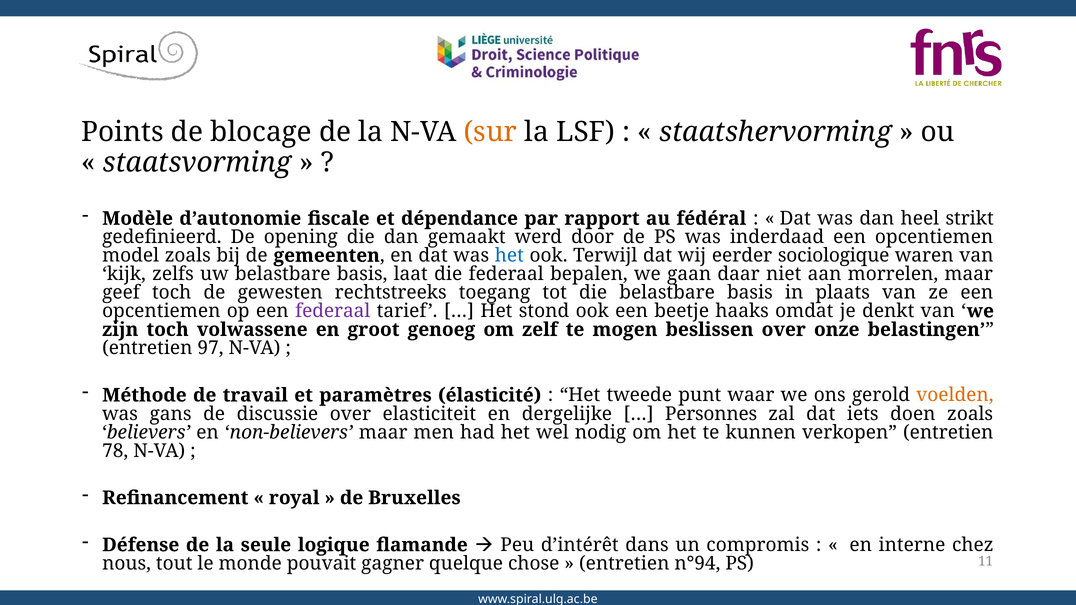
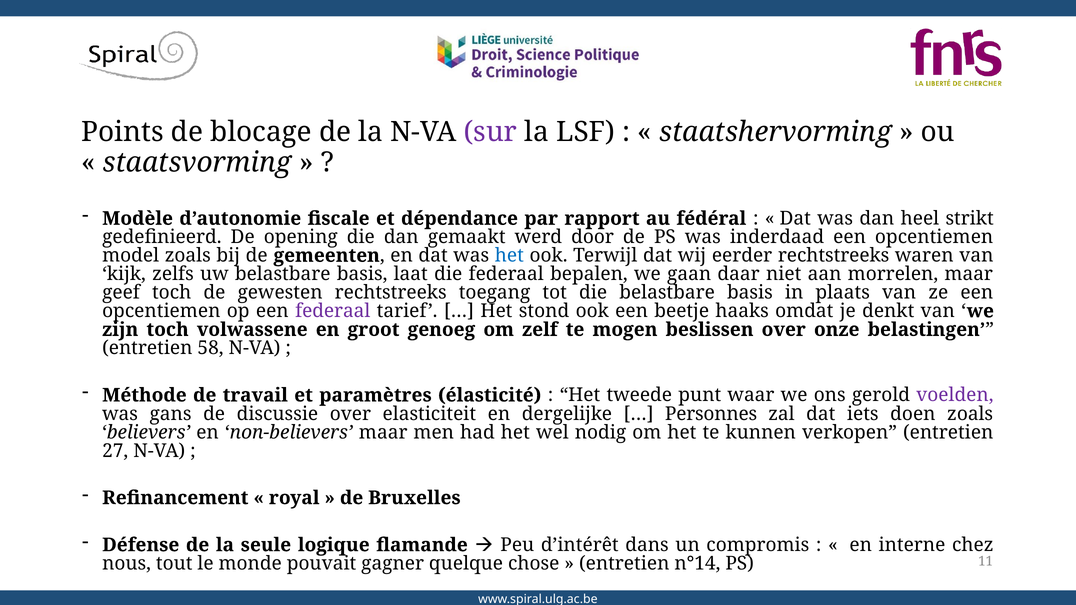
sur colour: orange -> purple (490, 132)
eerder sociologique: sociologique -> rechtstreeks (834, 256)
97: 97 -> 58 (211, 348)
voelden colour: orange -> purple (955, 395)
78: 78 -> 27 (115, 451)
n°94: n°94 -> n°14 (697, 564)
